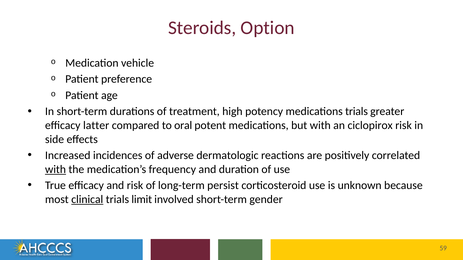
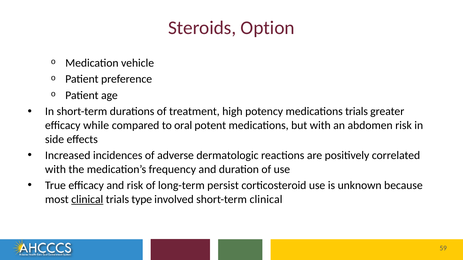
latter: latter -> while (96, 126)
ciclopirox: ciclopirox -> abdomen (370, 126)
with underline: present -> none (55, 170)
limit: limit -> type (142, 200)
short-term gender: gender -> clinical (266, 200)
